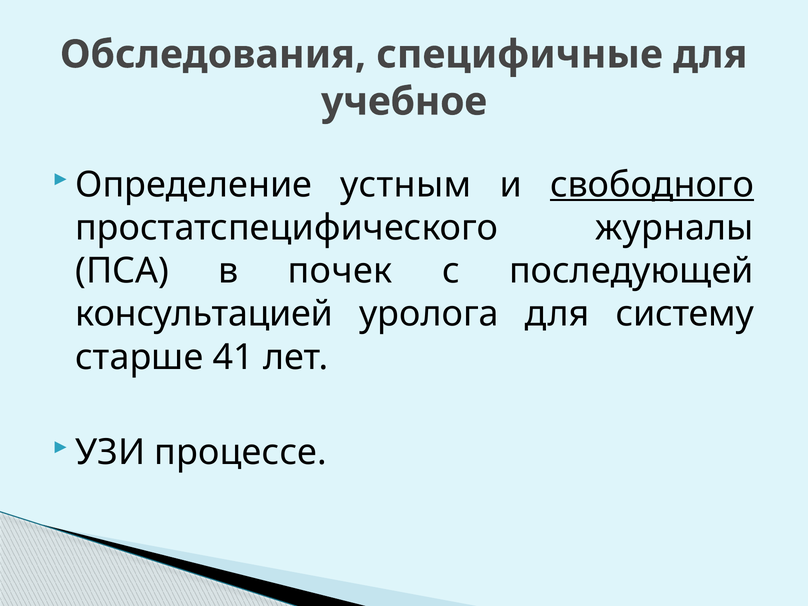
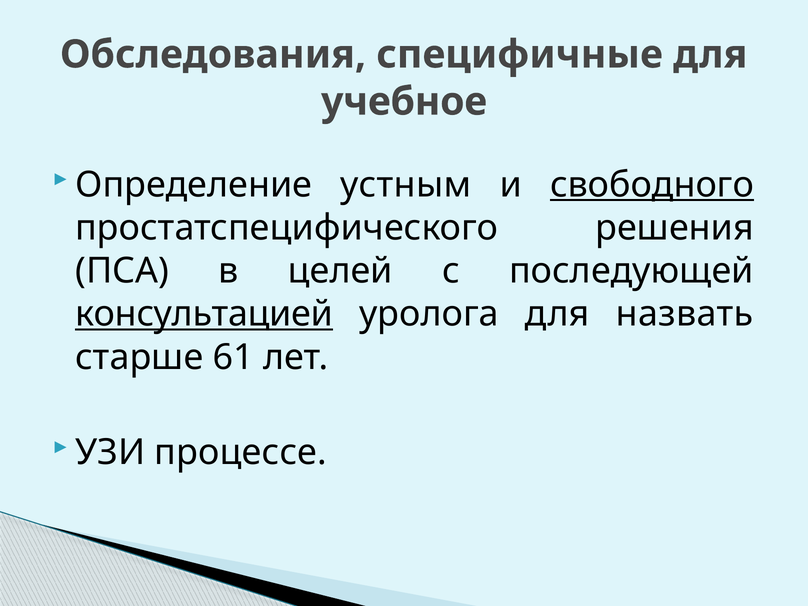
журналы: журналы -> решения (675, 228)
почек: почек -> целей (340, 271)
консультацией underline: none -> present (204, 314)
систему: систему -> назвать (685, 314)
41: 41 -> 61 (233, 357)
